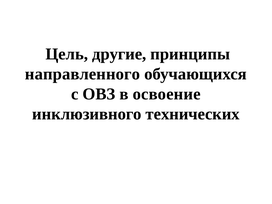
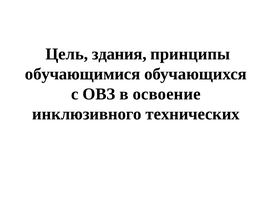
другие: другие -> здания (119, 54)
направленного: направленного -> обучающимися (83, 74)
